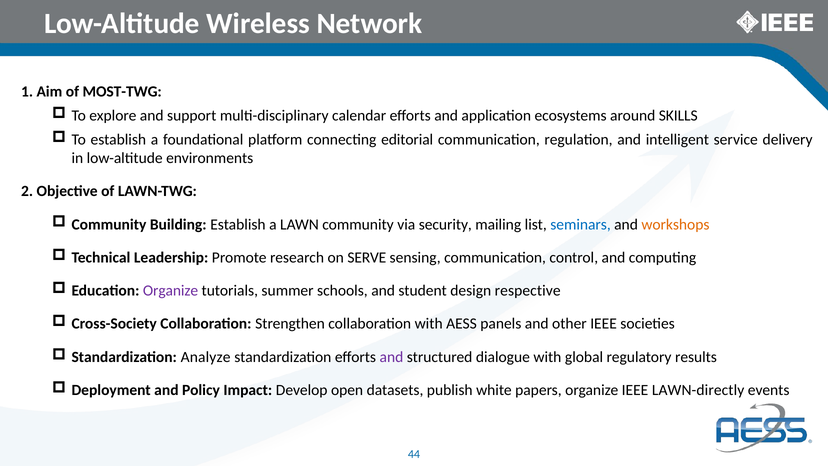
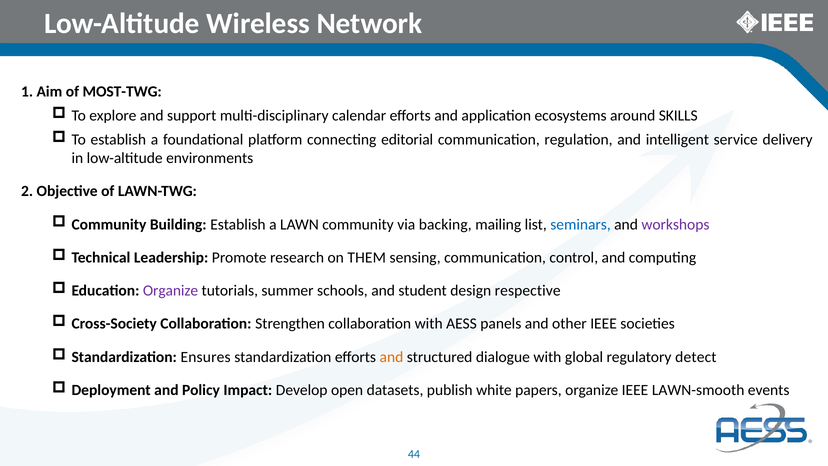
security: security -> backing (445, 224)
workshops colour: orange -> purple (675, 224)
SERVE: SERVE -> THEM (367, 257)
Analyze: Analyze -> Ensures (206, 357)
and colour: purple -> orange (391, 357)
results: results -> detect (696, 357)
LAWN-directly: LAWN-directly -> LAWN-smooth (698, 390)
